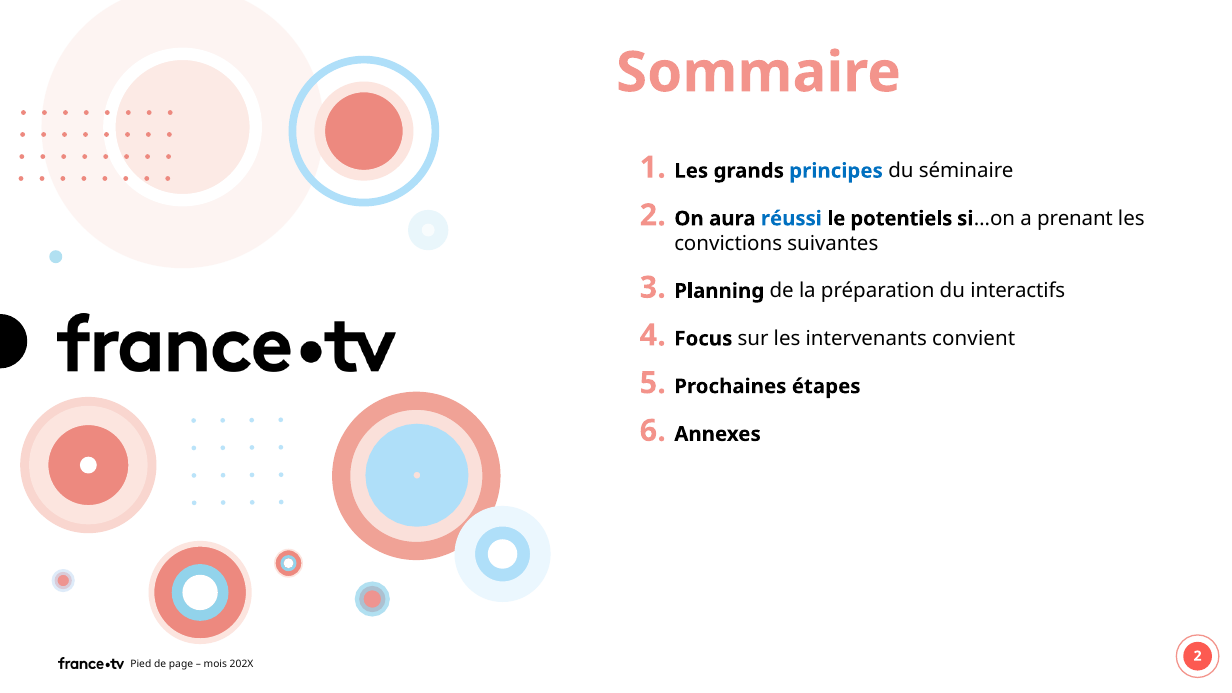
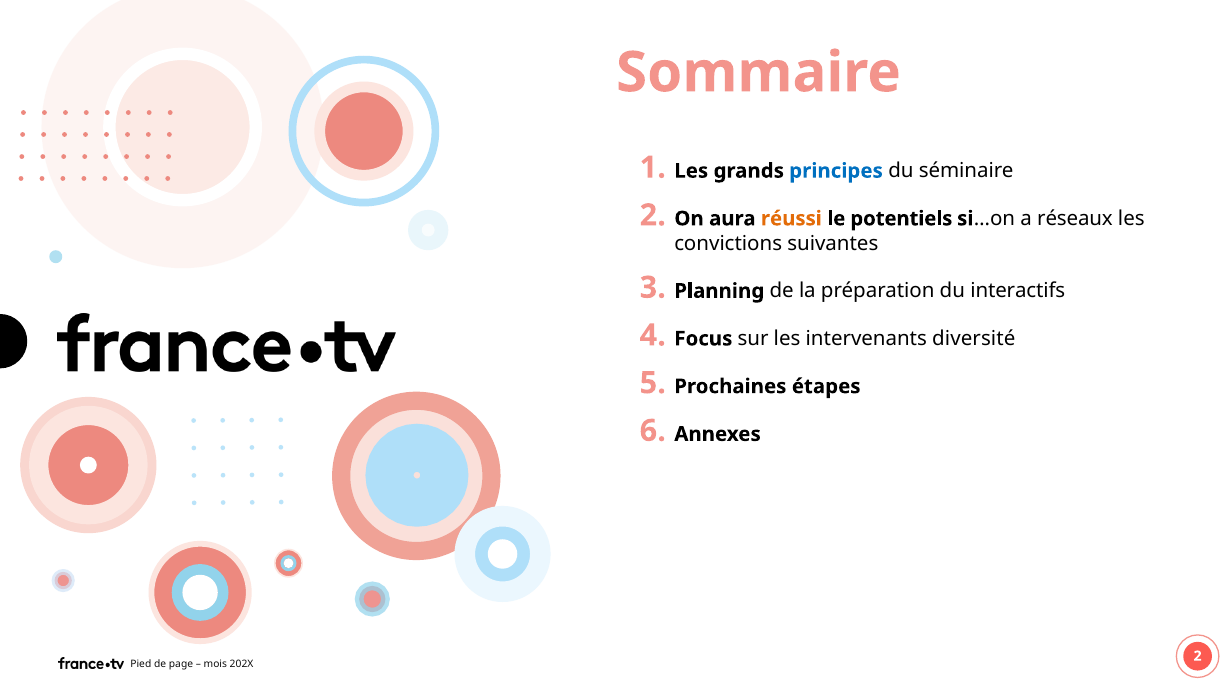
réussi colour: blue -> orange (791, 219)
prenant: prenant -> réseaux (1075, 219)
convient: convient -> diversité (974, 339)
